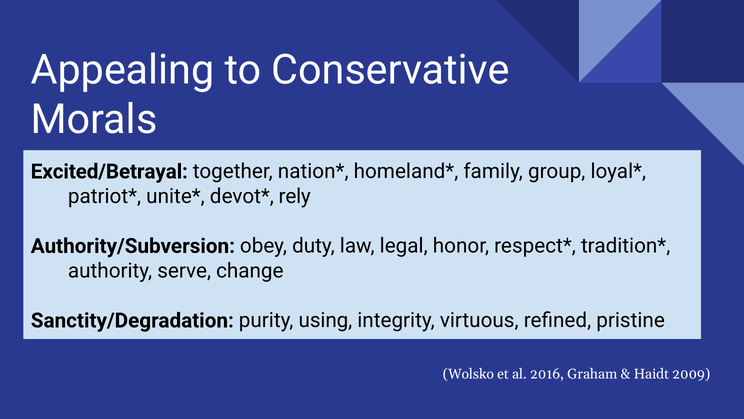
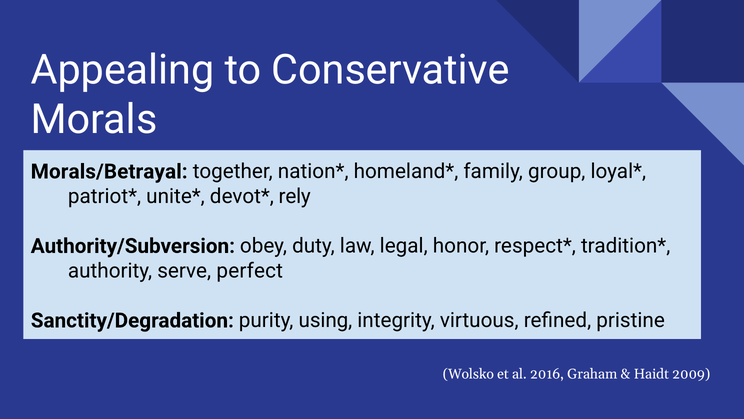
Excited/Betrayal: Excited/Betrayal -> Morals/Betrayal (109, 171)
change: change -> perfect (250, 271)
